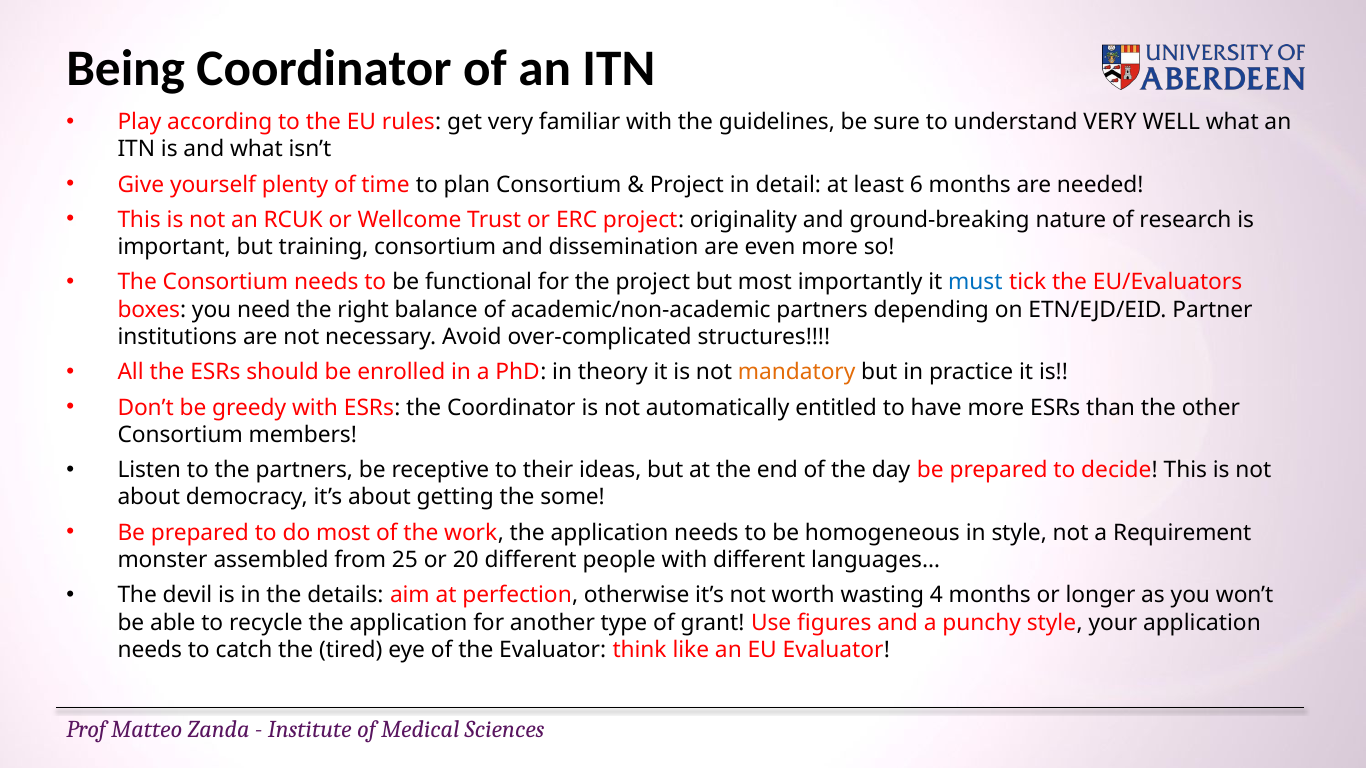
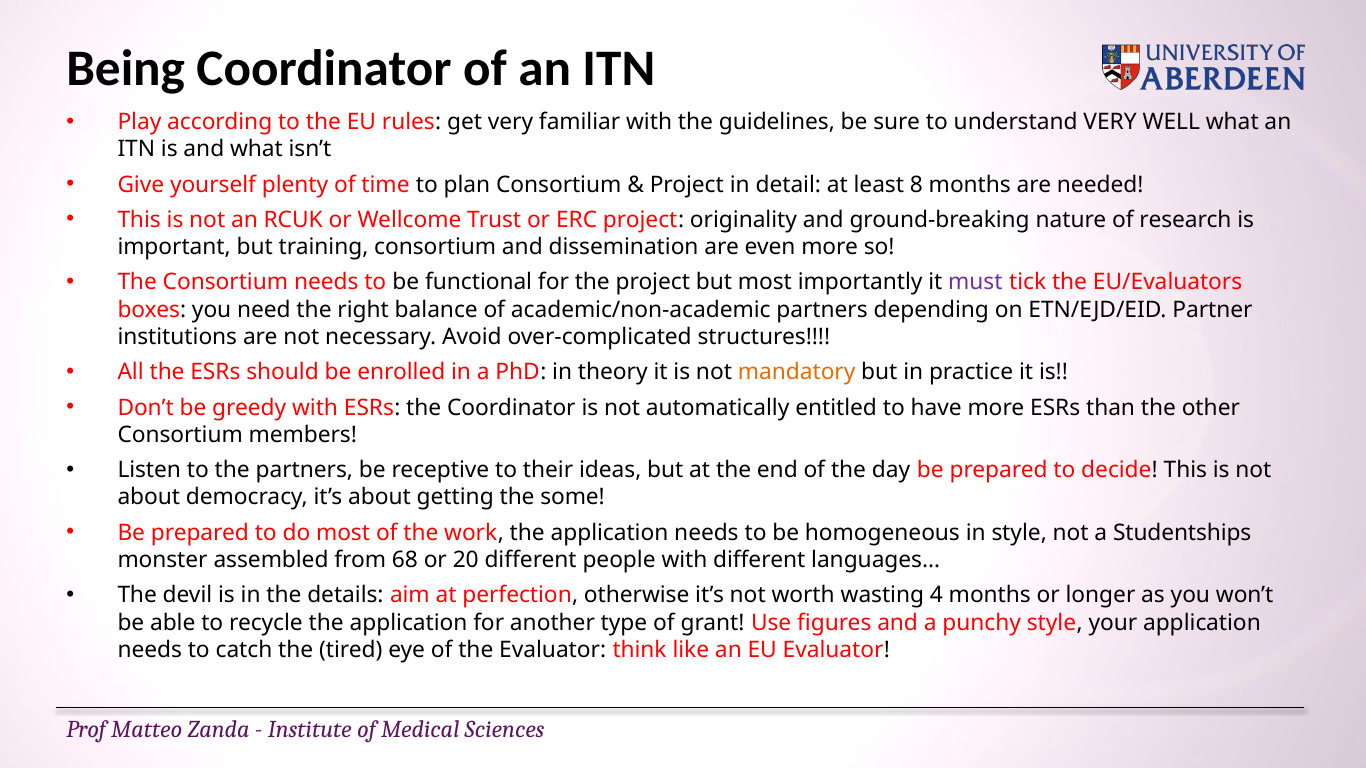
6: 6 -> 8 (916, 185)
must colour: blue -> purple (975, 282)
Requirement: Requirement -> Studentships (1182, 533)
25: 25 -> 68 (405, 560)
